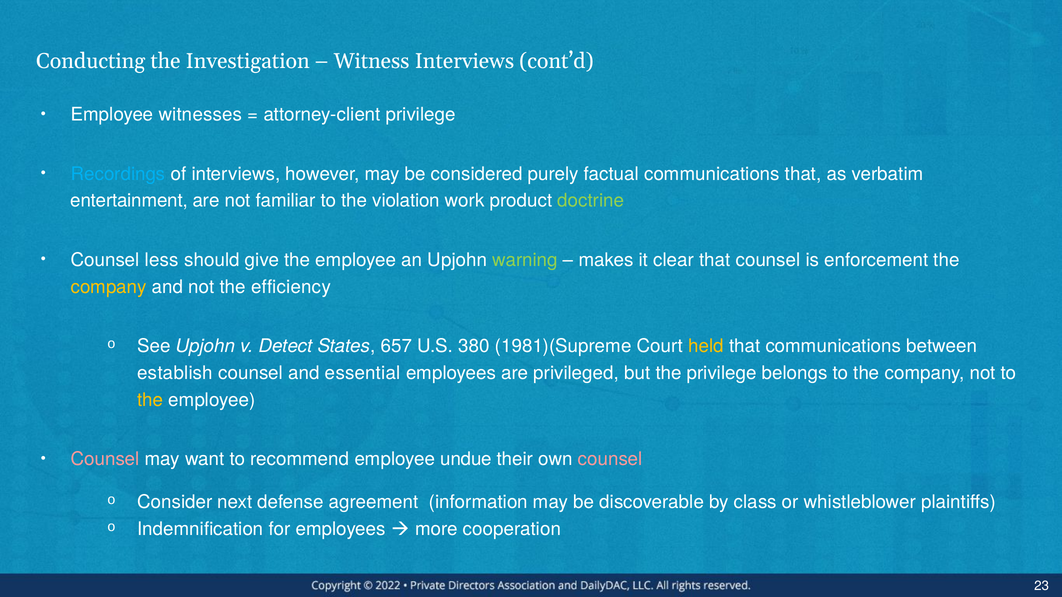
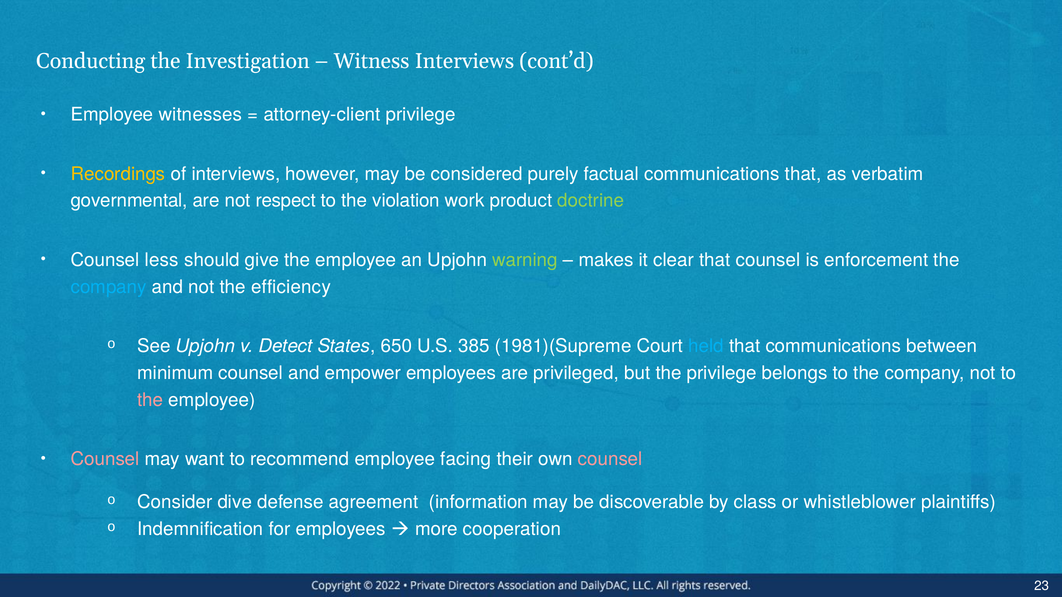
Recordings colour: light blue -> yellow (118, 174)
entertainment: entertainment -> governmental (129, 201)
familiar: familiar -> respect (286, 201)
company colour: yellow -> light blue (109, 287)
657: 657 -> 650 (396, 346)
380: 380 -> 385 (474, 346)
held colour: yellow -> light blue (706, 346)
establish: establish -> minimum (175, 373)
essential: essential -> empower (363, 373)
the colour: yellow -> pink (150, 400)
undue: undue -> facing (466, 459)
next: next -> dive (235, 502)
